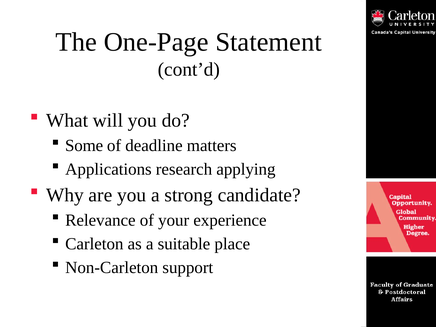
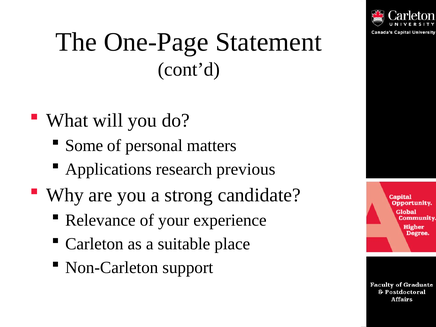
deadline: deadline -> personal (154, 146)
applying: applying -> previous (246, 169)
